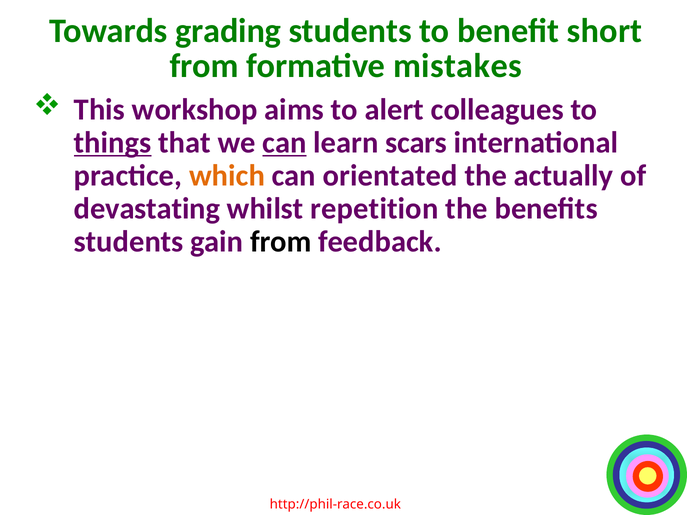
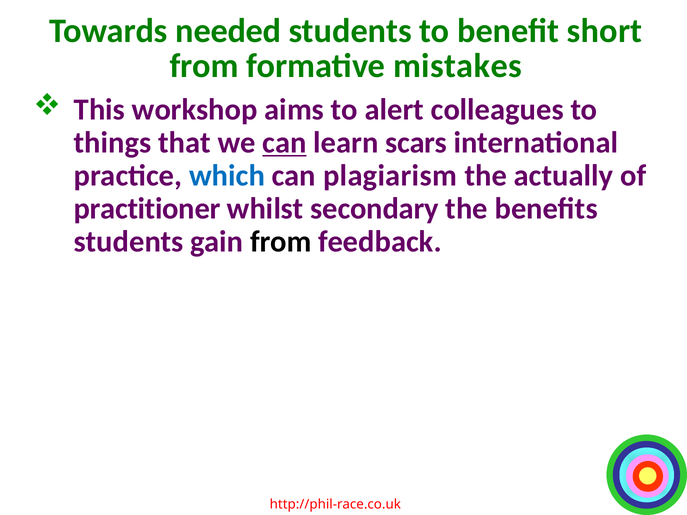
grading: grading -> needed (228, 31)
things underline: present -> none (113, 143)
which colour: orange -> blue (227, 176)
orientated: orientated -> plagiarism (390, 176)
devastating: devastating -> practitioner (147, 209)
repetition: repetition -> secondary (375, 209)
